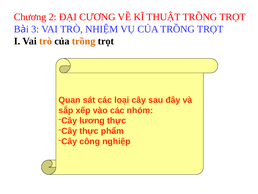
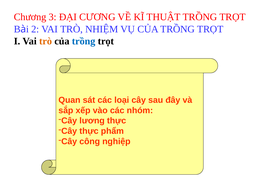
2: 2 -> 3 (53, 17)
3: 3 -> 2 (35, 29)
trồng colour: orange -> blue (84, 41)
